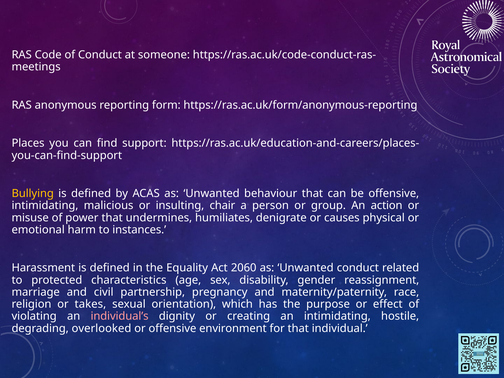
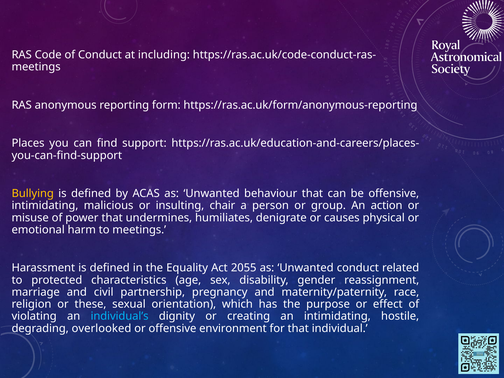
someone: someone -> including (164, 55)
to instances: instances -> meetings (139, 230)
2060: 2060 -> 2055 (244, 268)
takes: takes -> these (90, 304)
individual’s colour: pink -> light blue (120, 316)
